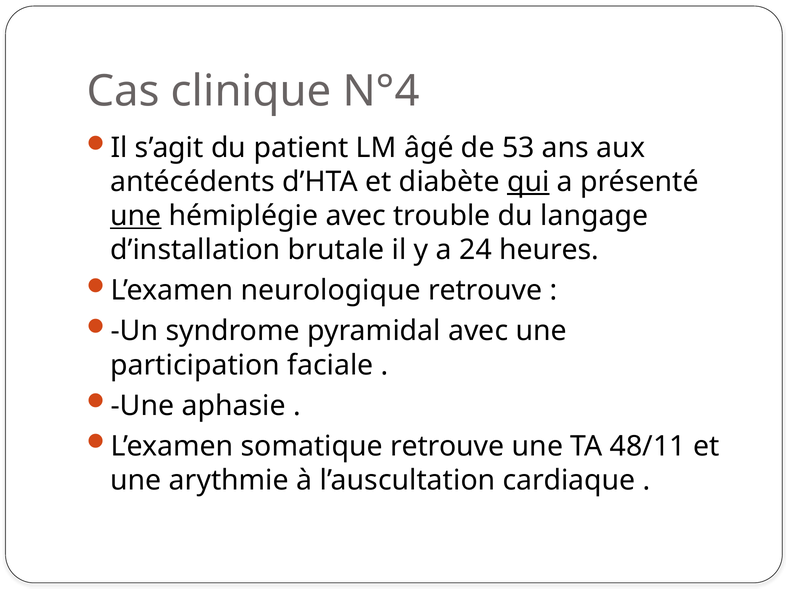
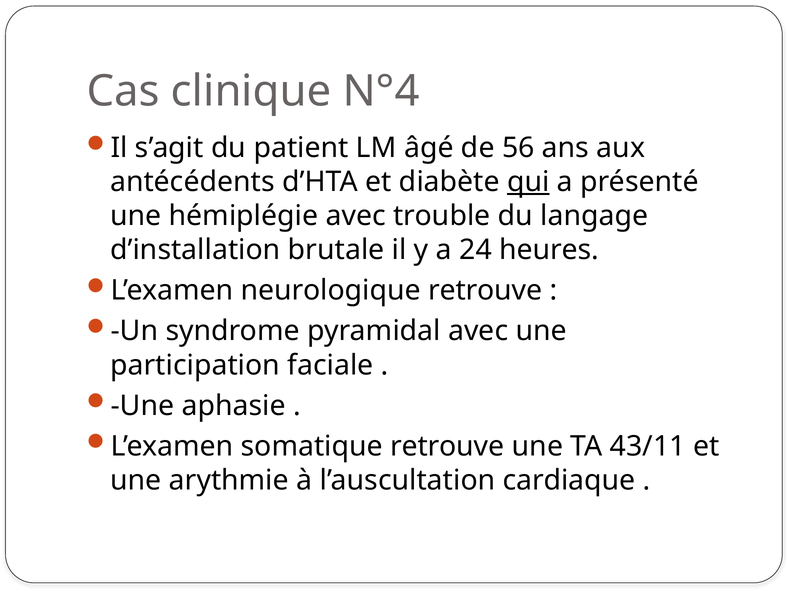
53: 53 -> 56 (518, 148)
une underline: present -> none (136, 216)
48/11: 48/11 -> 43/11 (648, 446)
